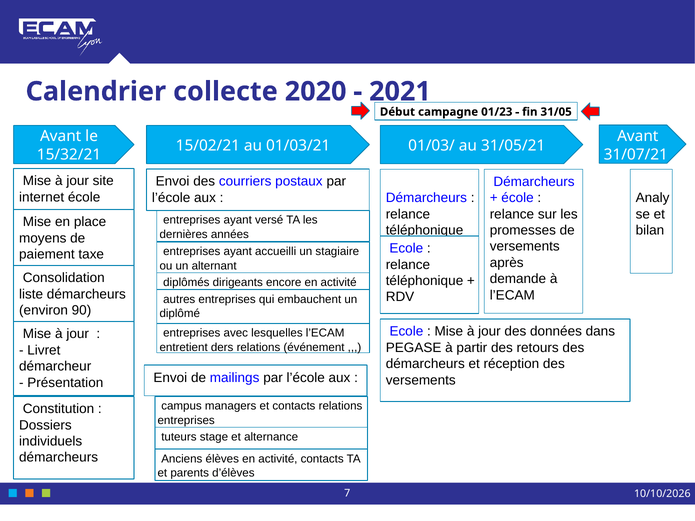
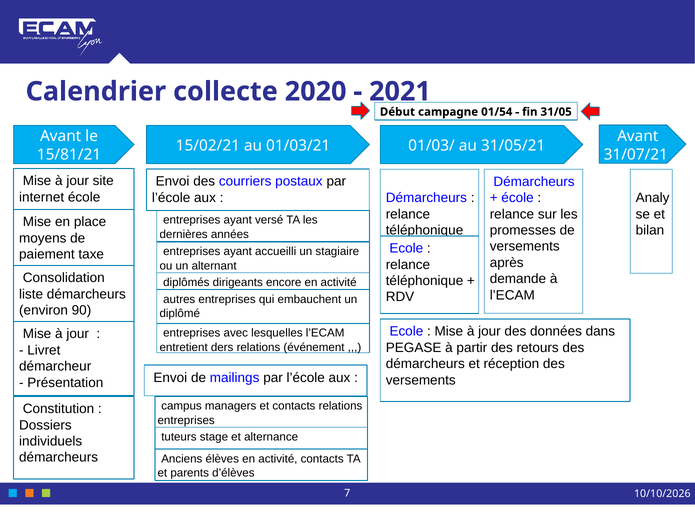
01/23: 01/23 -> 01/54 (497, 112)
15/32/21: 15/32/21 -> 15/81/21 (69, 155)
